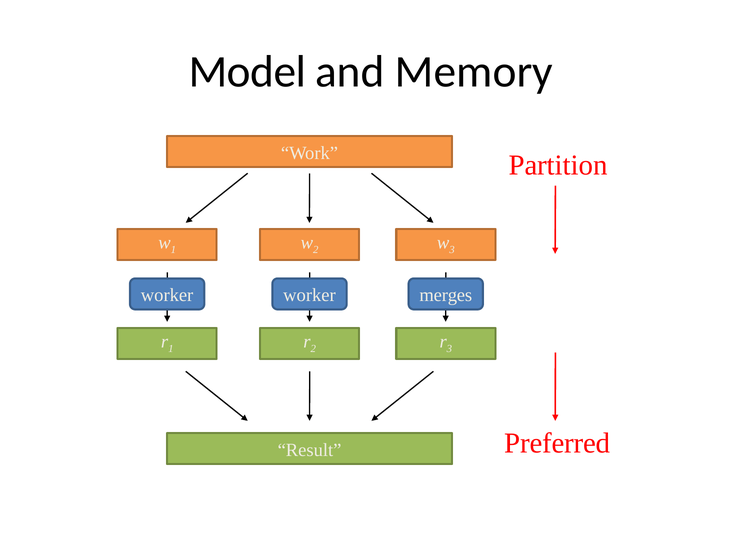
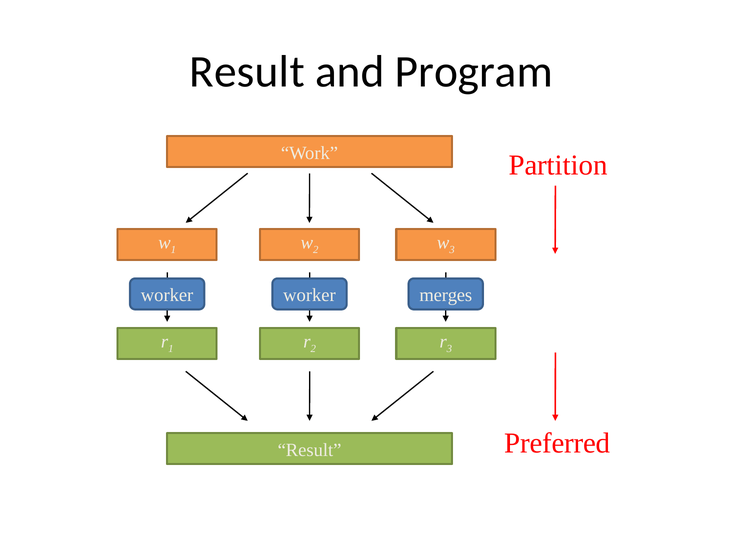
Model: Model -> Result (247, 72)
Memory: Memory -> Program (474, 72)
